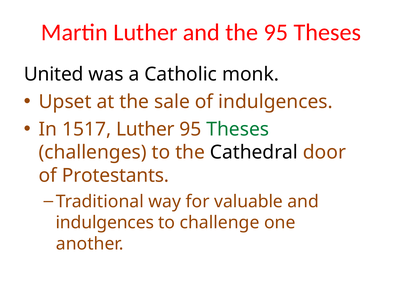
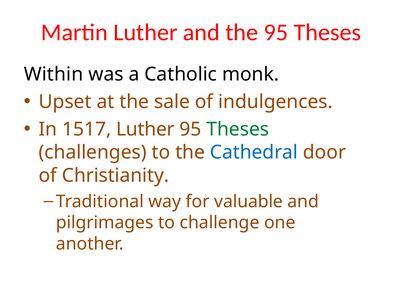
United: United -> Within (53, 74)
Cathedral colour: black -> blue (254, 152)
Protestants: Protestants -> Christianity (115, 175)
indulgences: indulgences -> pilgrimages (105, 223)
